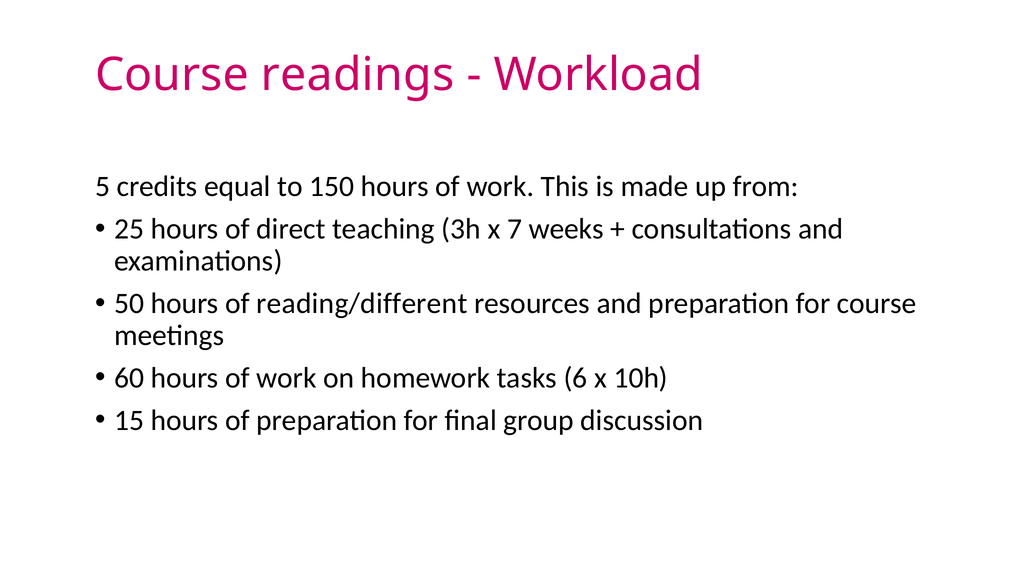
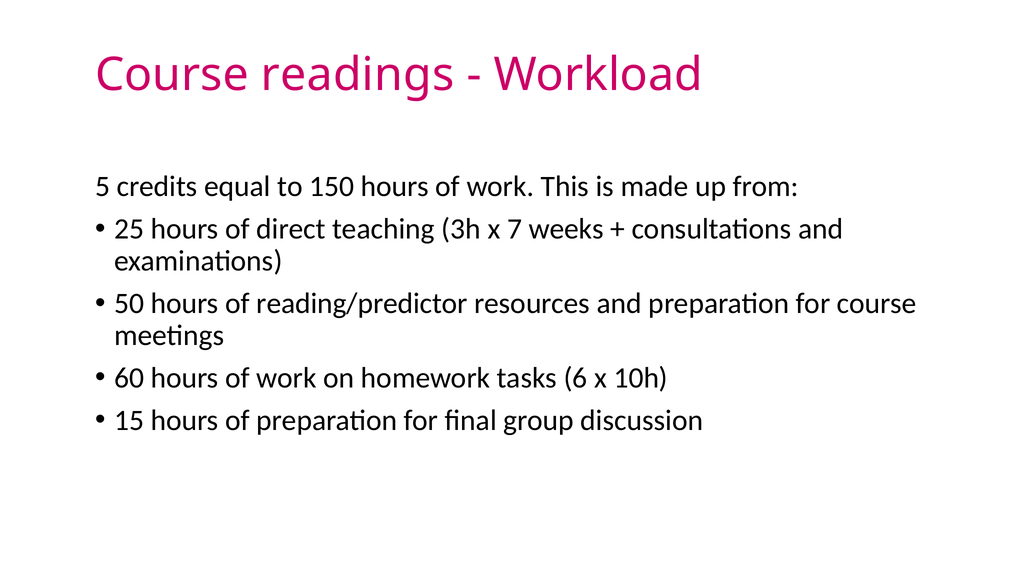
reading/different: reading/different -> reading/predictor (362, 303)
